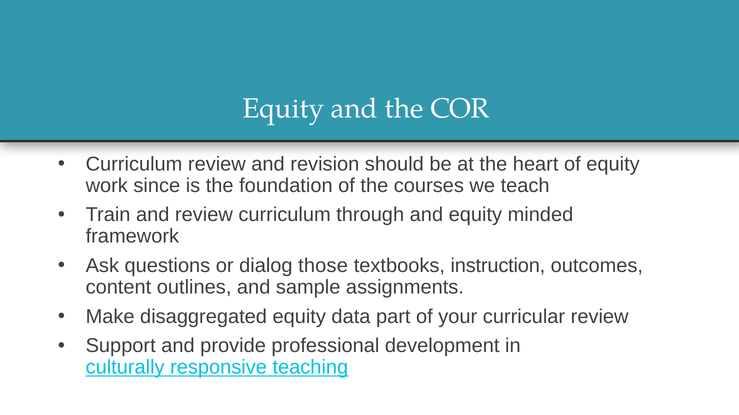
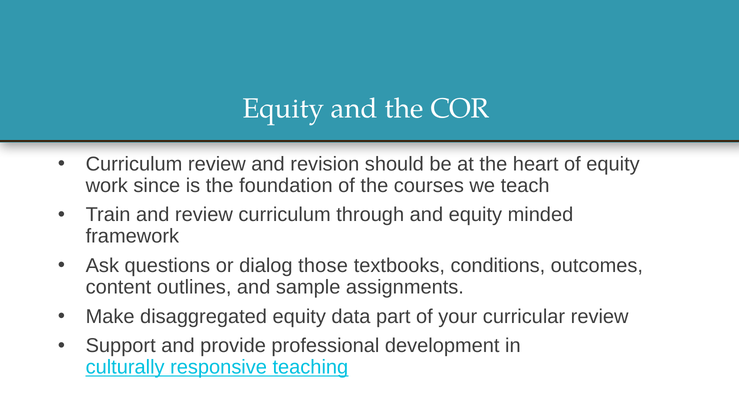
instruction: instruction -> conditions (498, 266)
